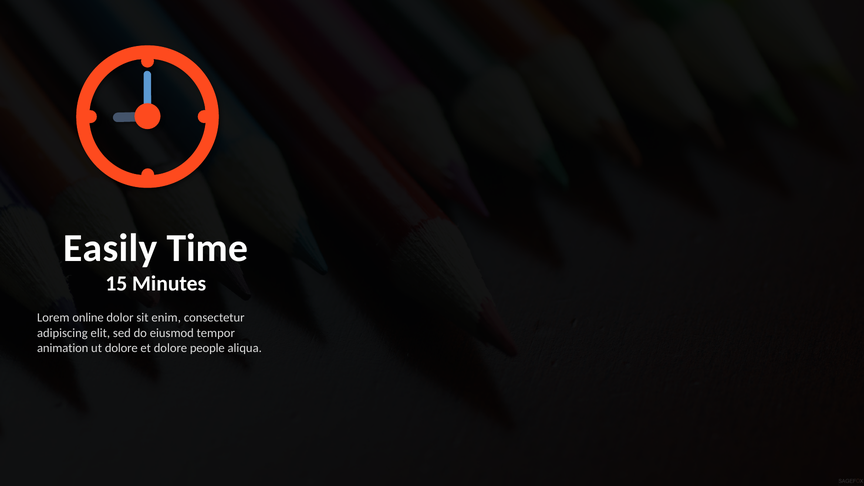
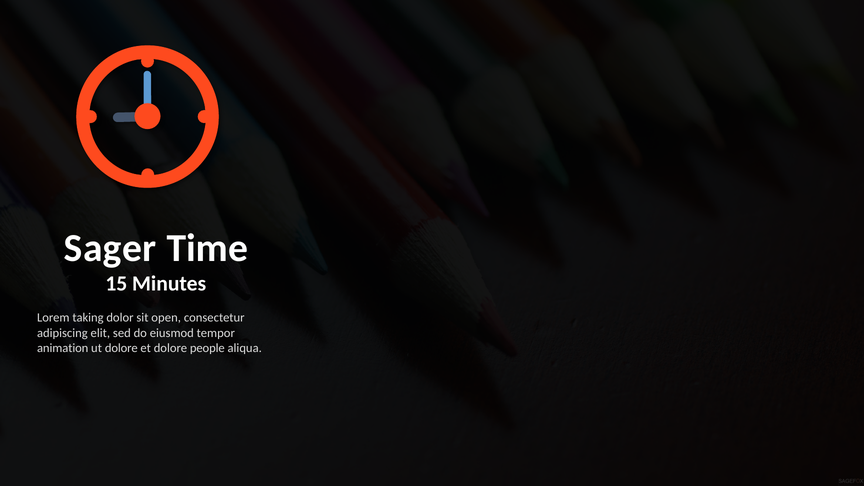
Easily: Easily -> Sager (110, 248)
online: online -> taking (88, 318)
enim: enim -> open (166, 318)
